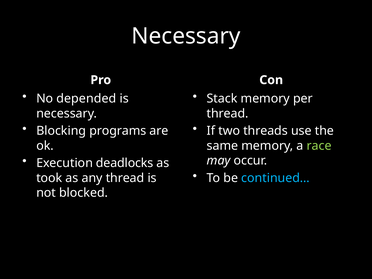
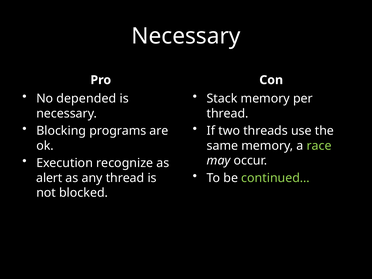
deadlocks: deadlocks -> recognize (125, 163)
continued… colour: light blue -> light green (276, 178)
took: took -> alert (49, 178)
